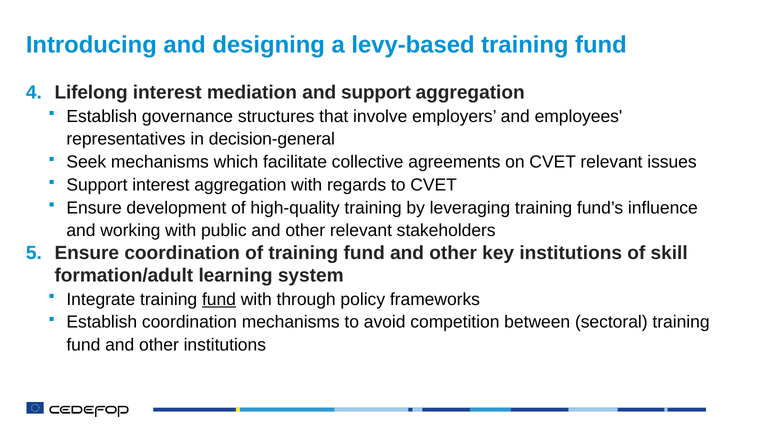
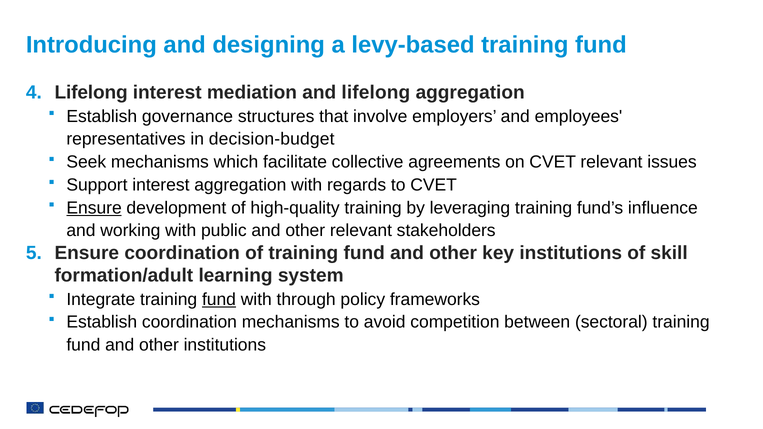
and support: support -> lifelong (376, 93)
decision-general: decision-general -> decision-budget (272, 139)
Ensure underline: none -> present (94, 208)
